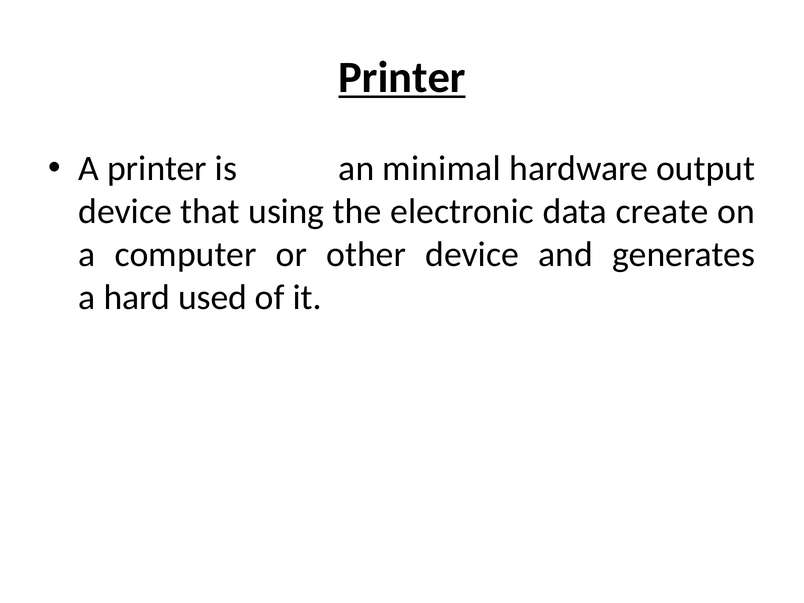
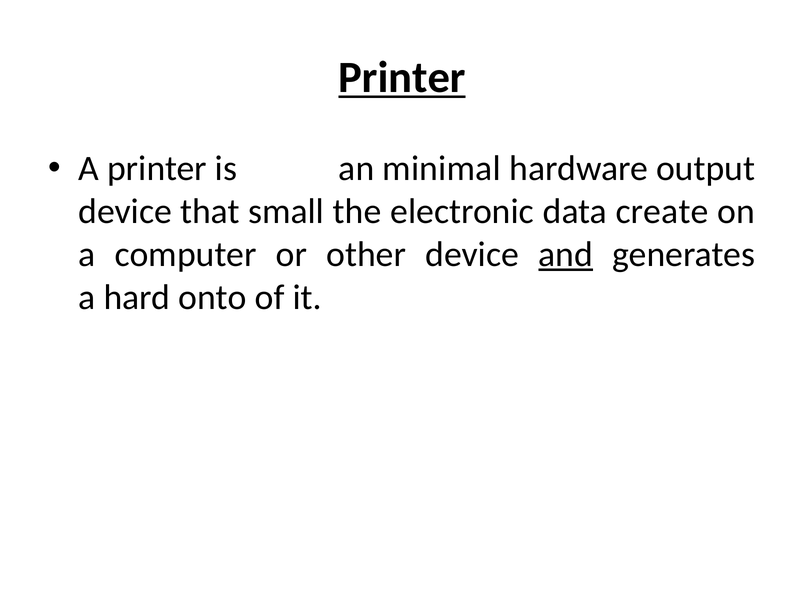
using: using -> small (286, 212)
and underline: none -> present (566, 254)
used: used -> onto (213, 297)
